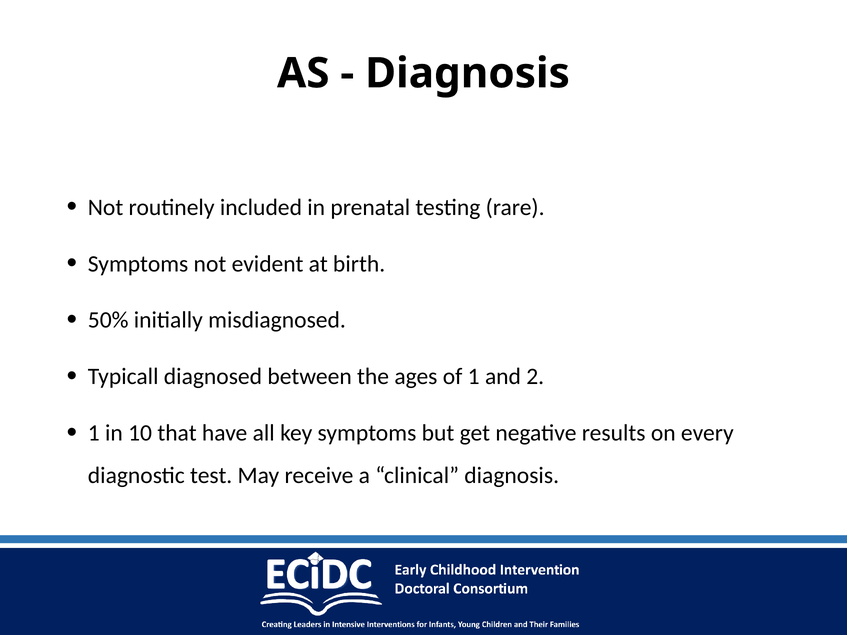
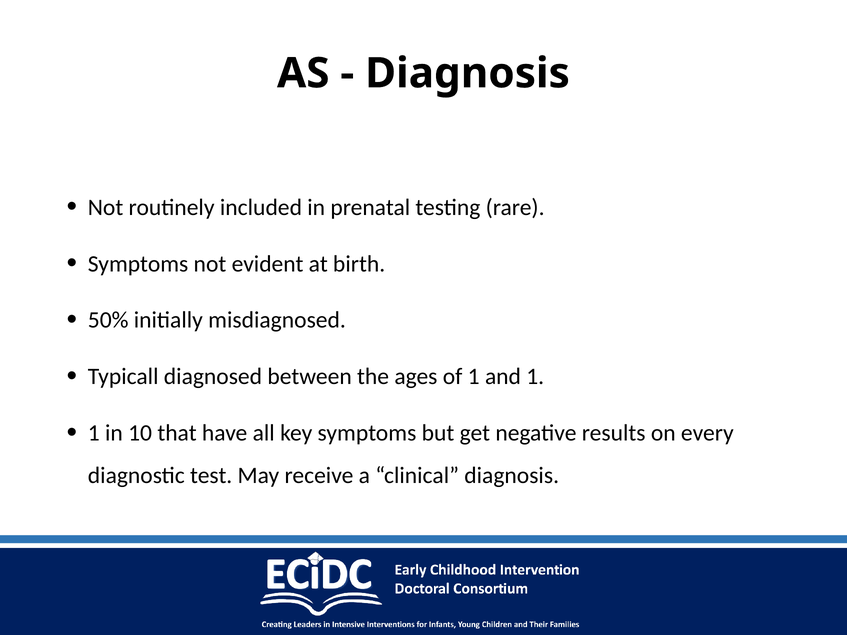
and 2: 2 -> 1 (535, 377)
